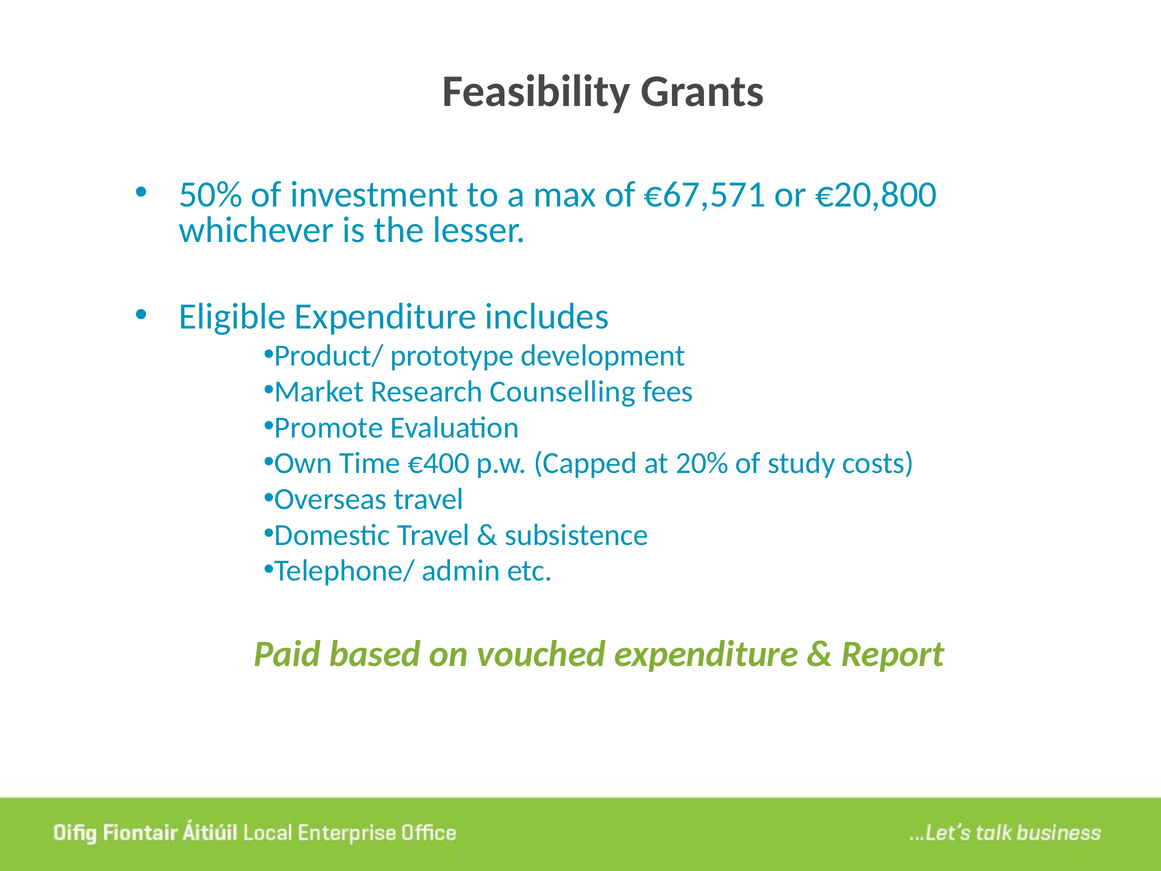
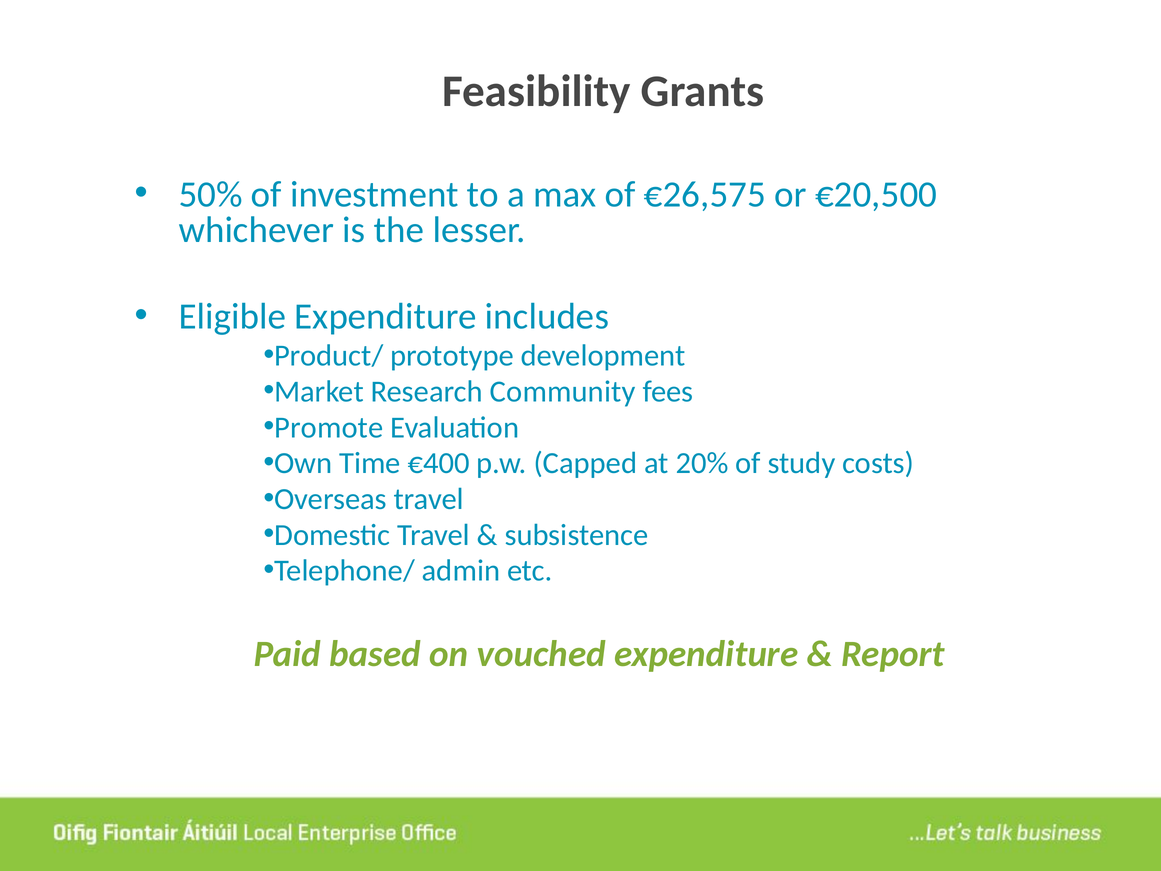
€67,571: €67,571 -> €26,575 (705, 194)
€20,800: €20,800 -> €20,500 (876, 194)
Counselling: Counselling -> Community (563, 392)
